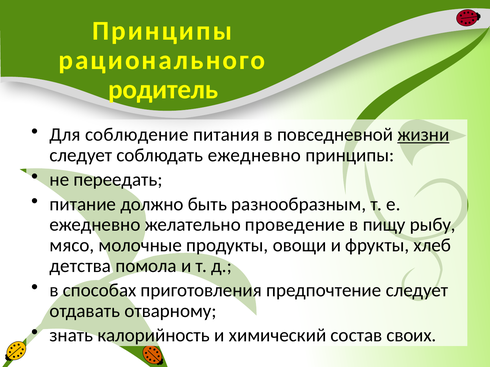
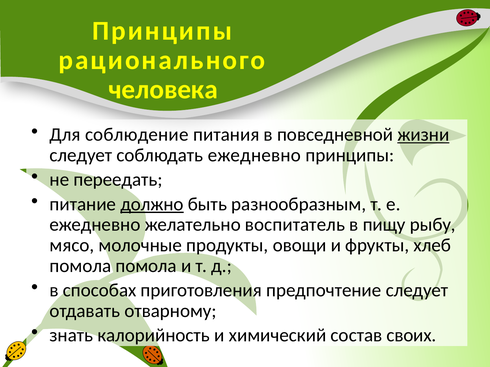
родитель: родитель -> человека (163, 90)
должно underline: none -> present (152, 204)
проведение: проведение -> воспитатель (295, 225)
детства: детства -> помола (80, 266)
